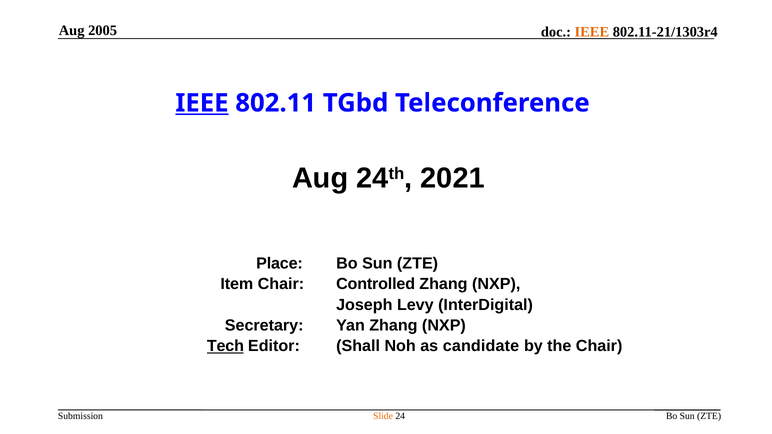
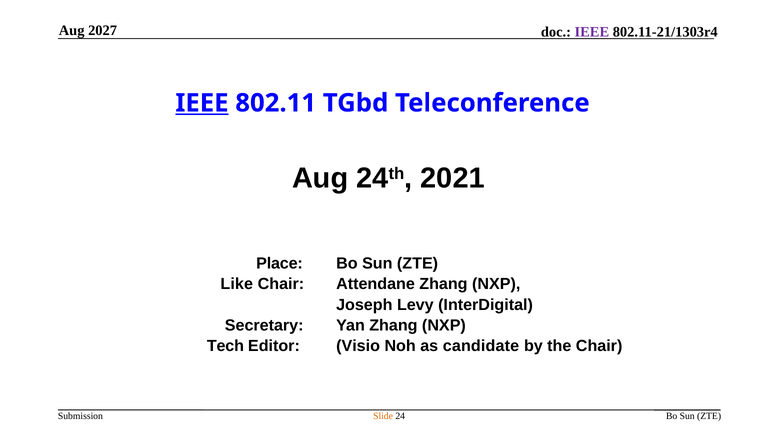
2005: 2005 -> 2027 (103, 31)
IEEE colour: orange -> purple (592, 32)
Item: Item -> Like (237, 284)
Controlled: Controlled -> Attendane (376, 284)
Tech underline: present -> none (225, 346)
Shall: Shall -> Visio (358, 346)
